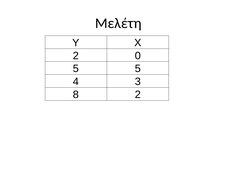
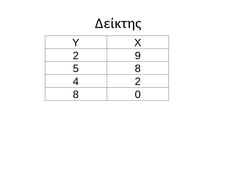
Μελέτη: Μελέτη -> Δείκτης (118, 23)
0: 0 -> 9 (138, 56)
5 5: 5 -> 8 (138, 69)
4 3: 3 -> 2 (138, 82)
8 2: 2 -> 0 (138, 95)
